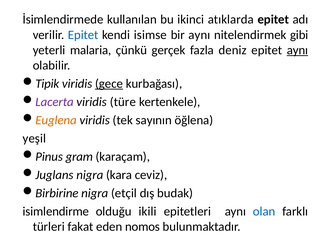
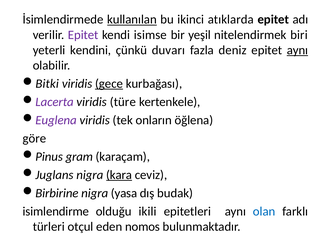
kullanılan underline: none -> present (132, 20)
Epitet colour: blue -> purple (83, 35)
bir aynı: aynı -> yeşil (200, 35)
gibi: gibi -> biri (299, 35)
malaria: malaria -> kendini (91, 50)
gerçek: gerçek -> duvarı (168, 50)
Tipik: Tipik -> Bitki (47, 84)
Euglena colour: orange -> purple (56, 120)
sayının: sayının -> onların (154, 120)
yeşil: yeşil -> göre (34, 138)
kara underline: none -> present (119, 175)
etçil: etçil -> yasa (124, 193)
fakat: fakat -> otçul (81, 227)
